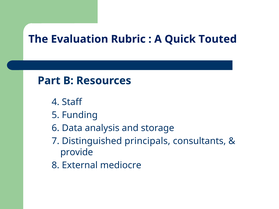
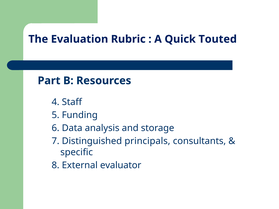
provide: provide -> specific (77, 152)
mediocre: mediocre -> evaluator (121, 165)
